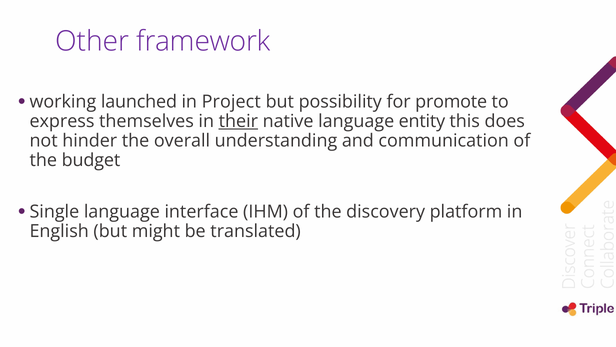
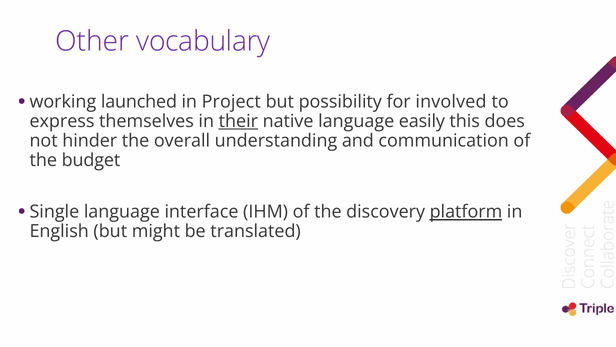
framework: framework -> vocabulary (203, 42)
promote: promote -> involved (451, 102)
entity: entity -> easily (422, 121)
platform underline: none -> present (466, 212)
